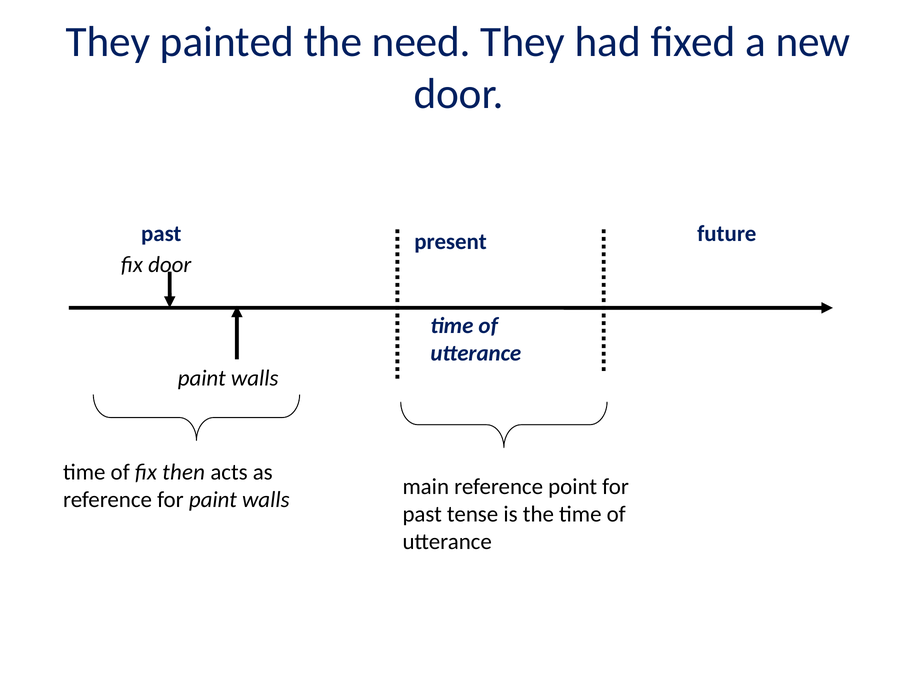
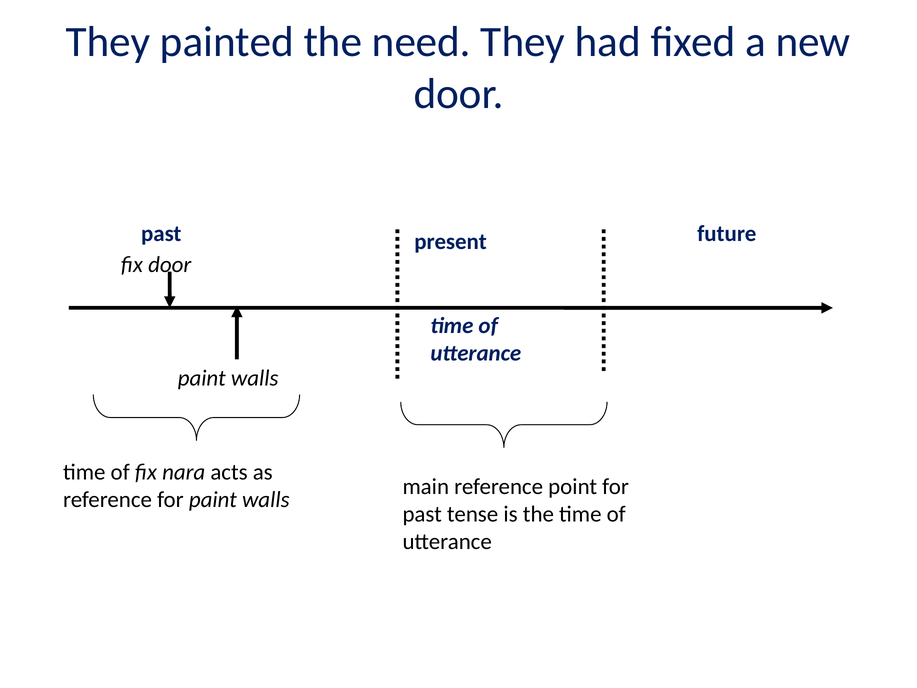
then: then -> nara (184, 472)
